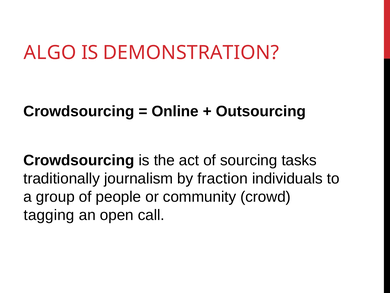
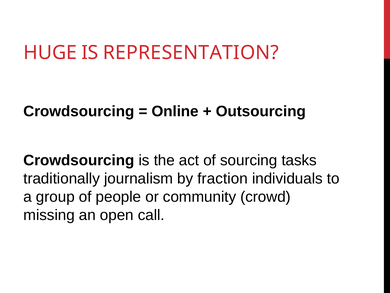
ALGO: ALGO -> HUGE (50, 53)
DEMONSTRATION: DEMONSTRATION -> REPRESENTATION (191, 53)
tagging: tagging -> missing (49, 215)
